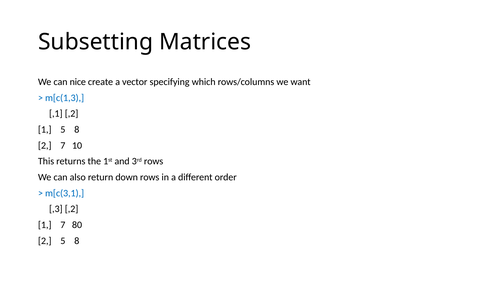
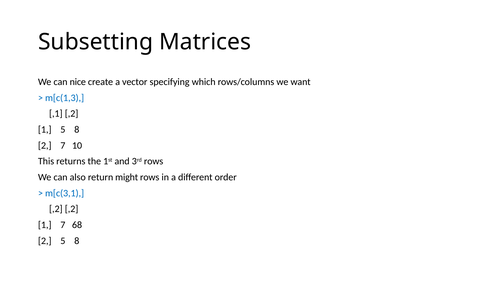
down: down -> might (127, 177)
,3: ,3 -> ,2 (56, 209)
80: 80 -> 68 (77, 225)
